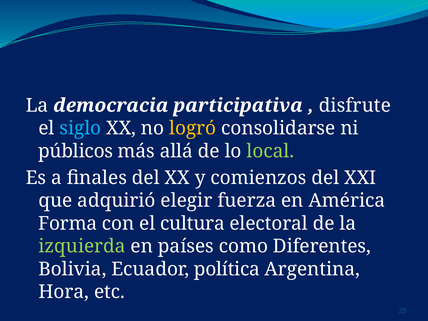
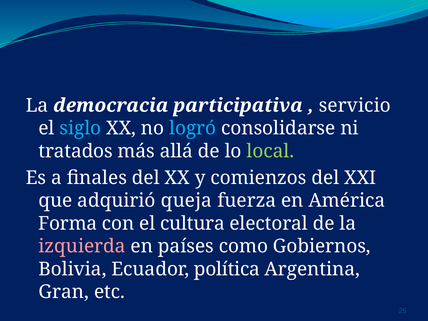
disfrute: disfrute -> servicio (355, 105)
logró colour: yellow -> light blue (193, 128)
públicos: públicos -> tratados (76, 151)
elegir: elegir -> queja (186, 201)
izquierda colour: light green -> pink (82, 246)
Diferentes: Diferentes -> Gobiernos (322, 246)
Hora: Hora -> Gran (64, 292)
